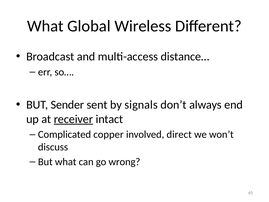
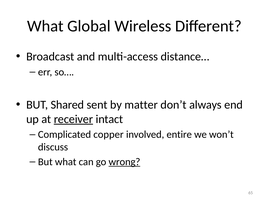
Sender: Sender -> Shared (67, 105)
signals: signals -> matter (141, 105)
direct: direct -> entire (179, 134)
wrong underline: none -> present (124, 162)
